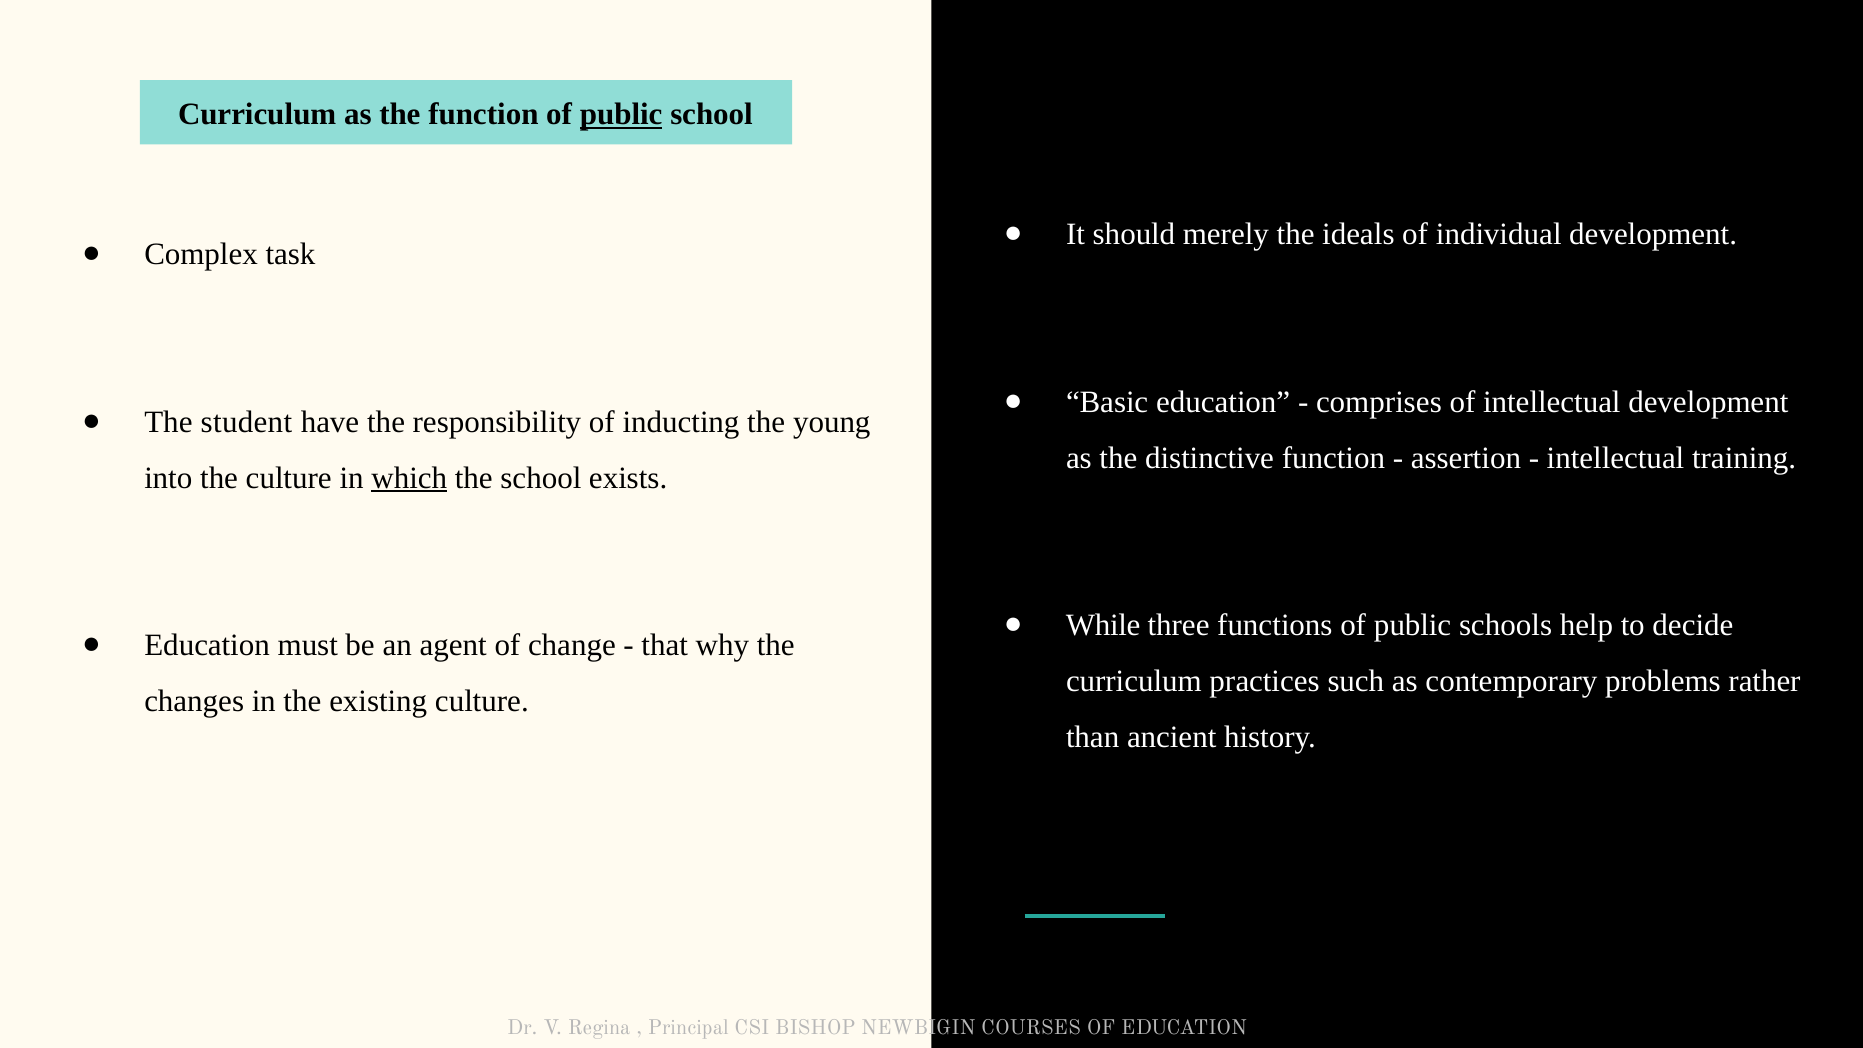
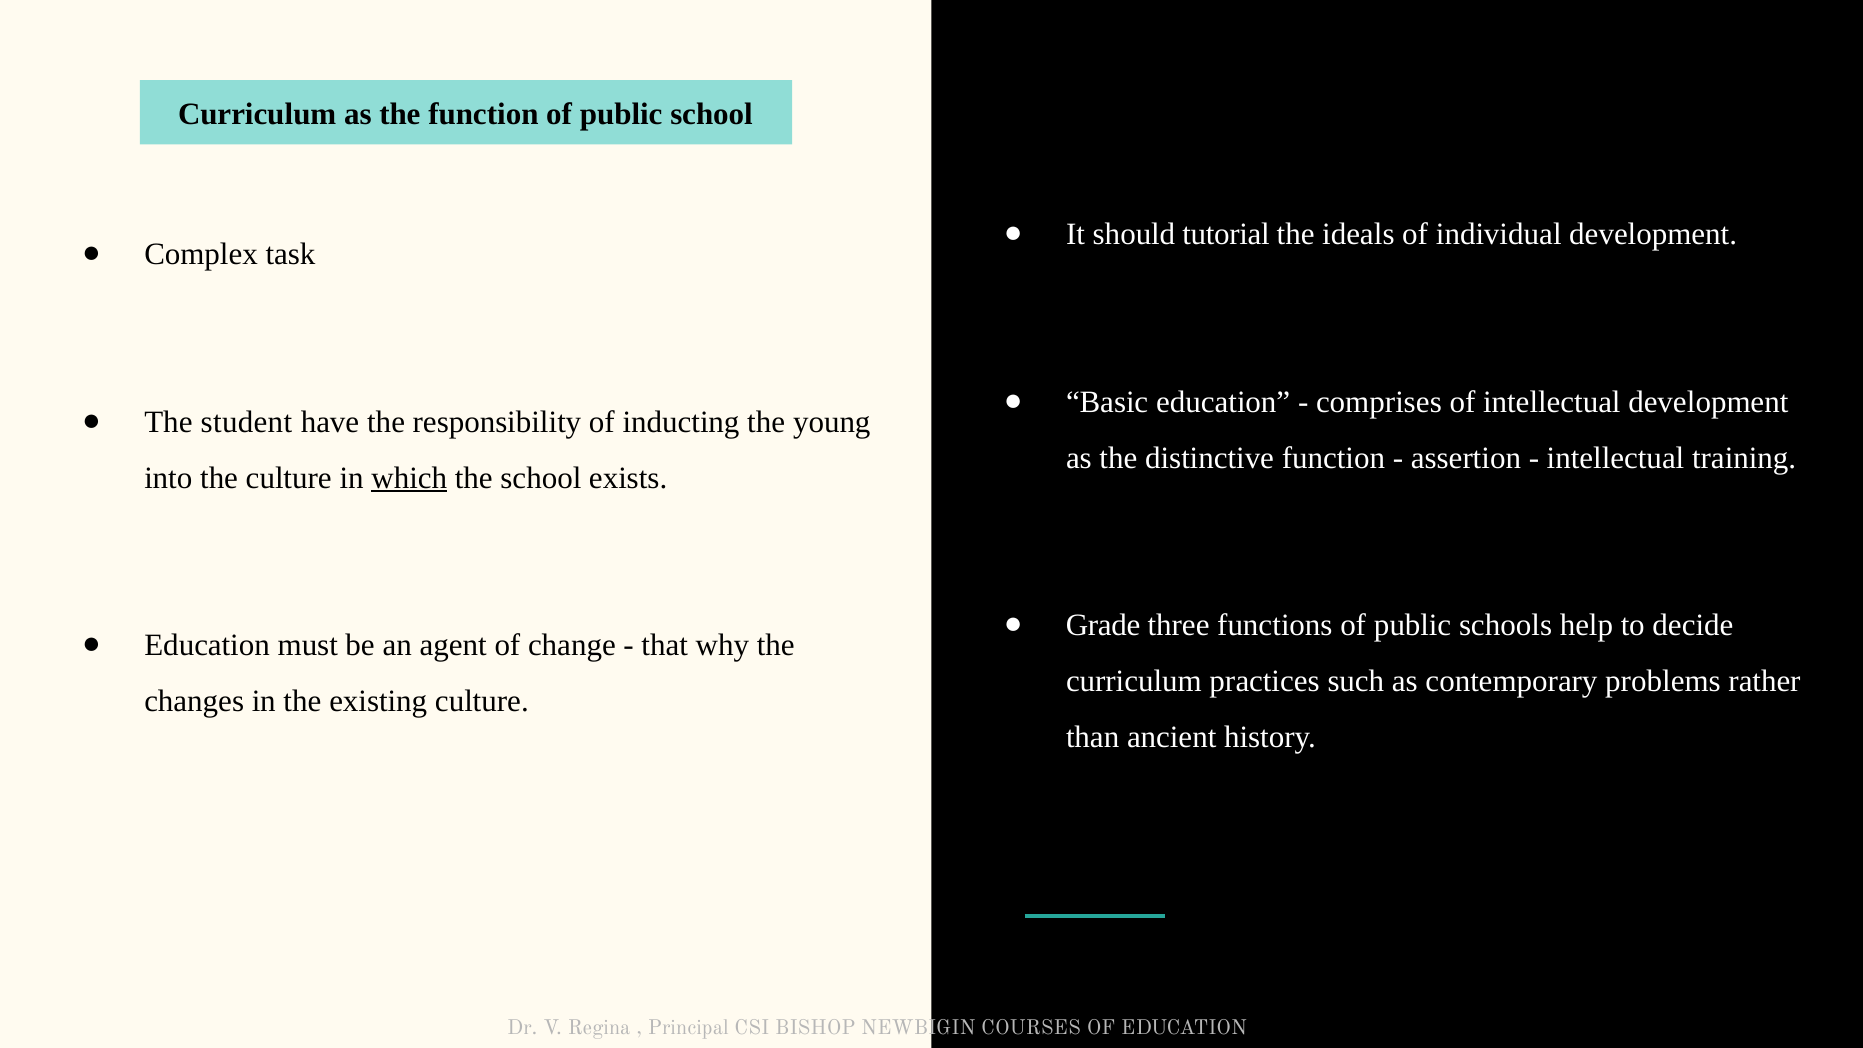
public underline: present -> none (621, 115)
merely: merely -> tutorial (1226, 234)
While: While -> Grade (1103, 626)
